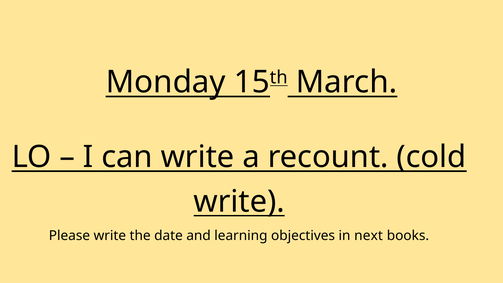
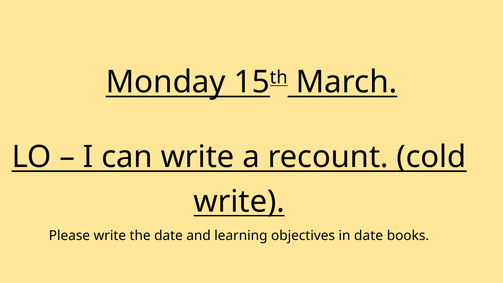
in next: next -> date (369, 236)
